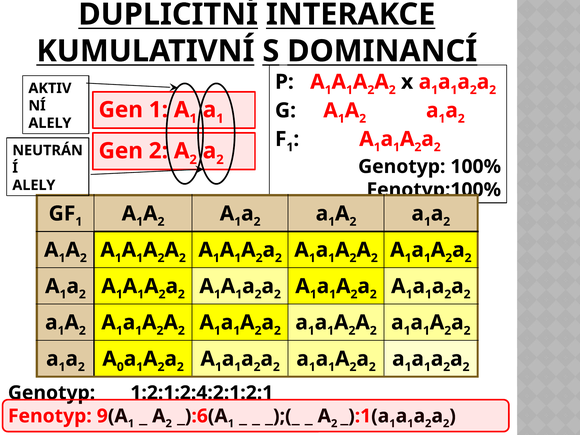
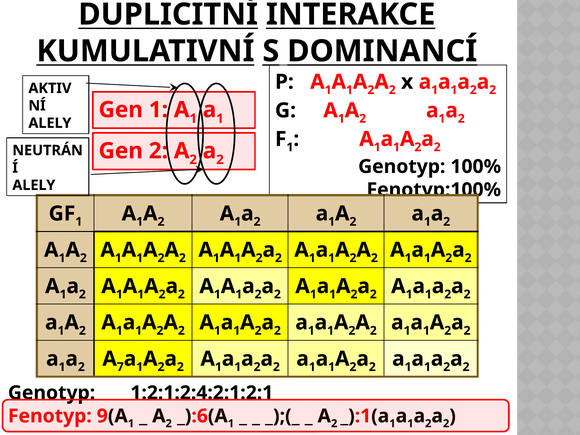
0: 0 -> 7 (120, 367)
